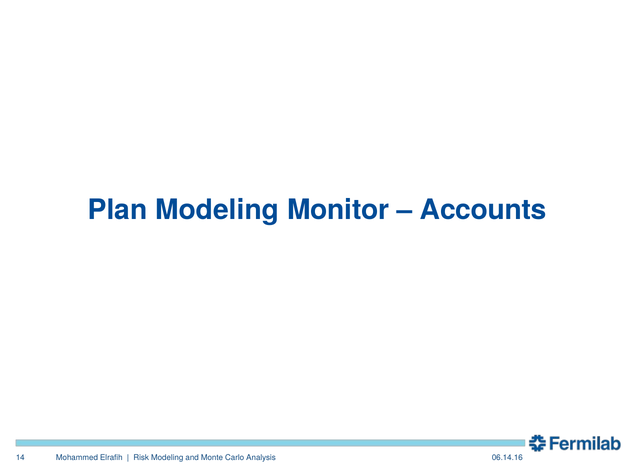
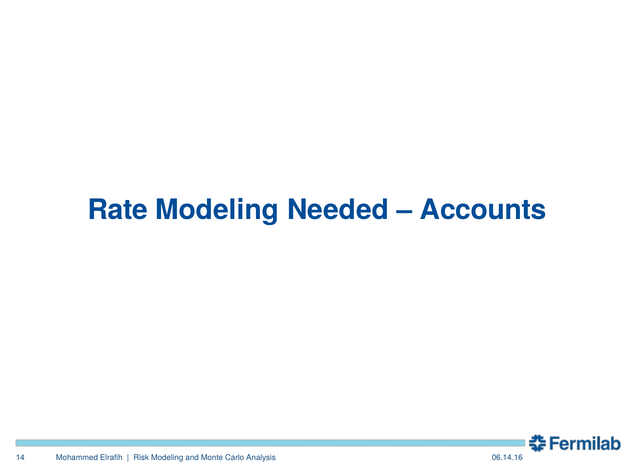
Plan: Plan -> Rate (118, 210)
Monitor: Monitor -> Needed (338, 210)
